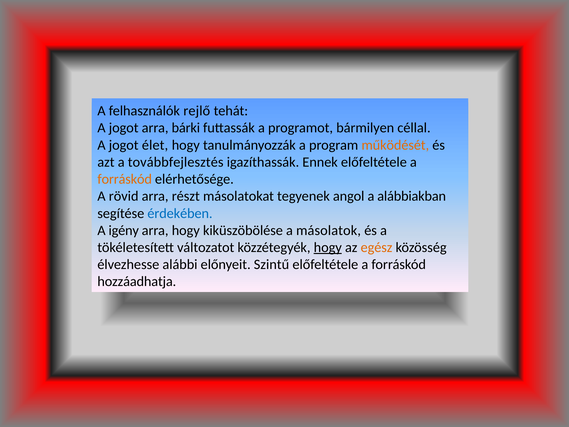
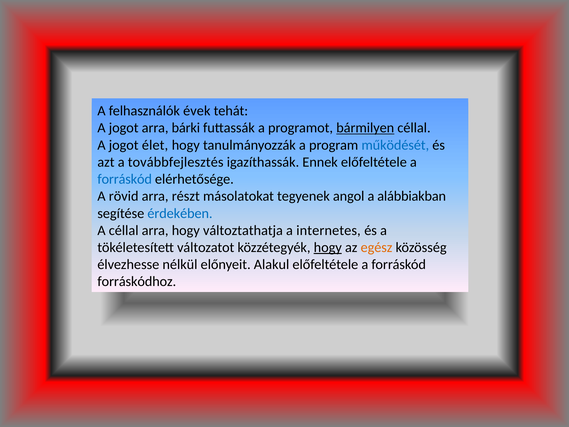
rejlő: rejlő -> évek (197, 111)
bármilyen underline: none -> present (365, 128)
működését colour: orange -> blue (395, 145)
forráskód colour: orange -> blue (125, 179)
A igény: igény -> céllal (124, 230)
kiküszöbölése: kiküszöbölése -> változtathatja (243, 230)
másolatok: másolatok -> internetes (329, 230)
alábbi: alábbi -> nélkül (180, 264)
Szintű: Szintű -> Alakul (272, 264)
hozzáadhatja: hozzáadhatja -> forráskódhoz (137, 281)
